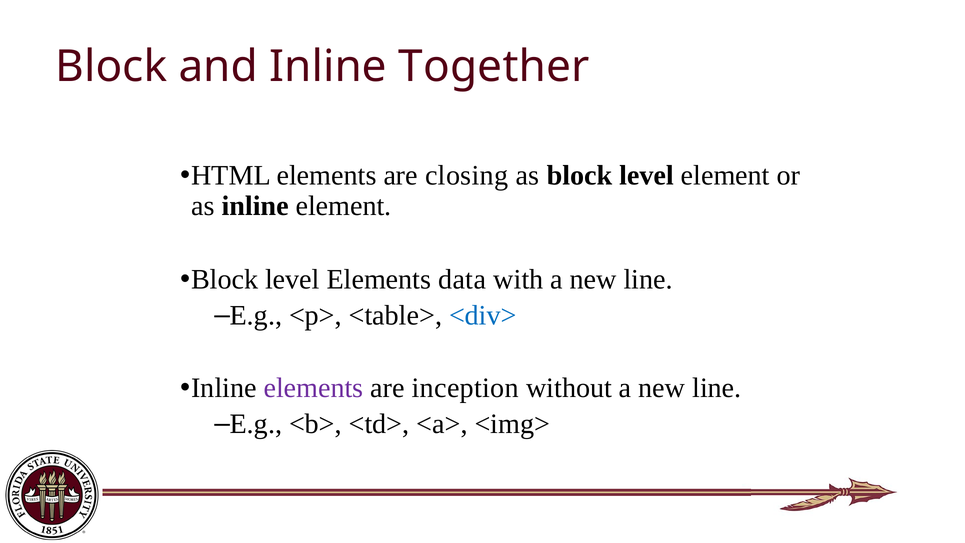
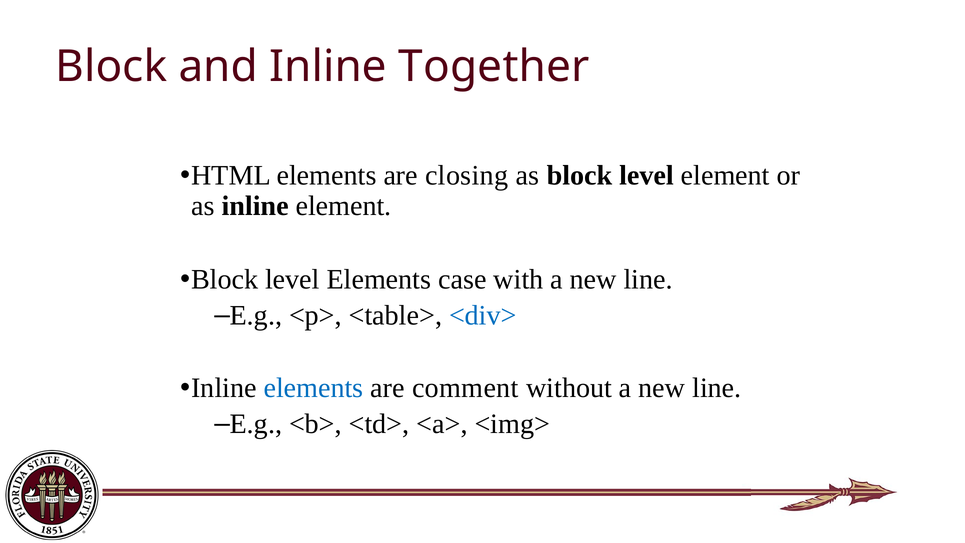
data: data -> case (462, 279)
elements colour: purple -> blue (313, 388)
inception: inception -> comment (465, 388)
